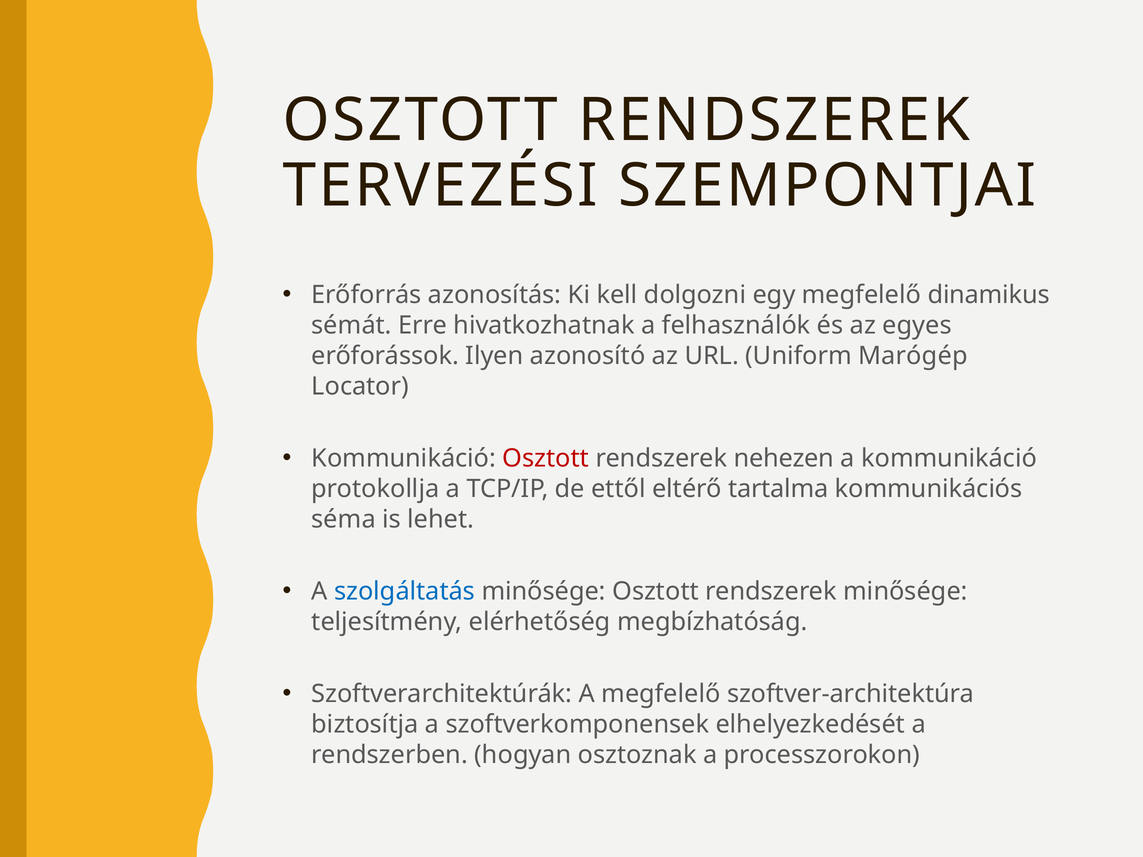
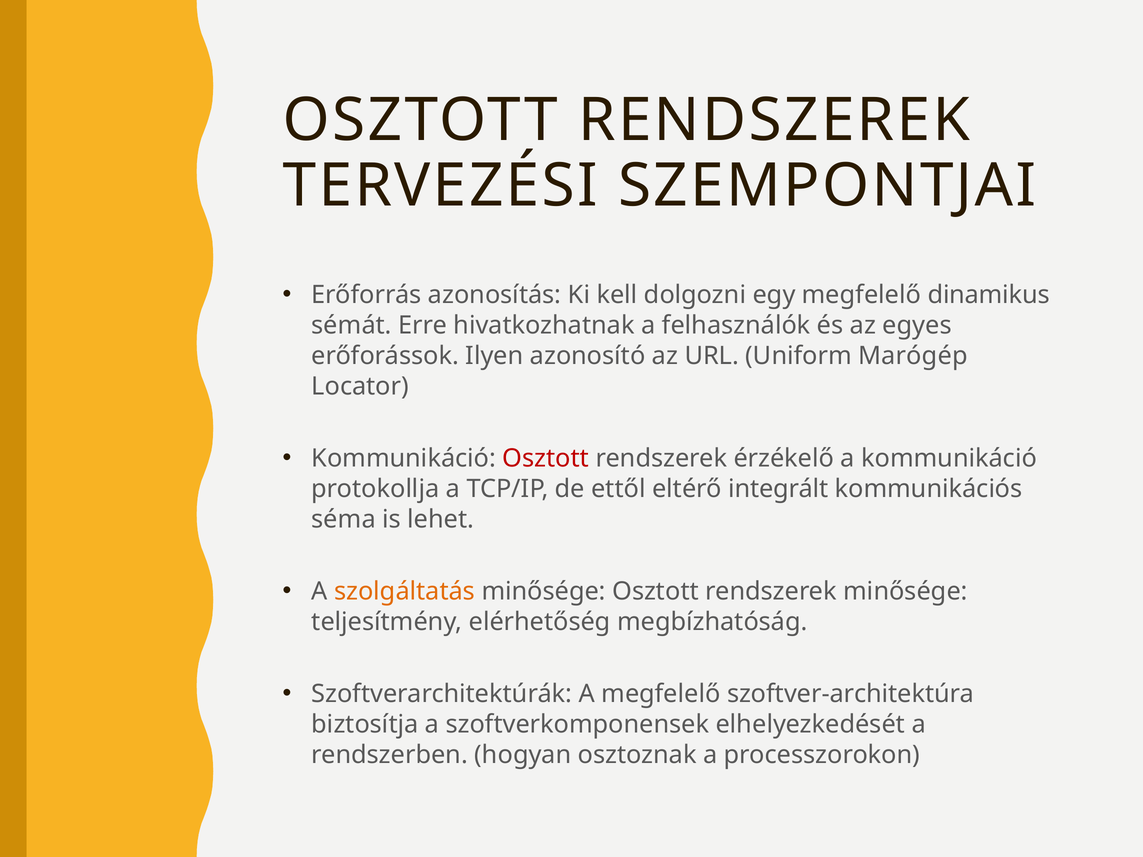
nehezen: nehezen -> érzékelő (784, 458)
tartalma: tartalma -> integrált (778, 489)
szolgáltatás colour: blue -> orange (405, 591)
